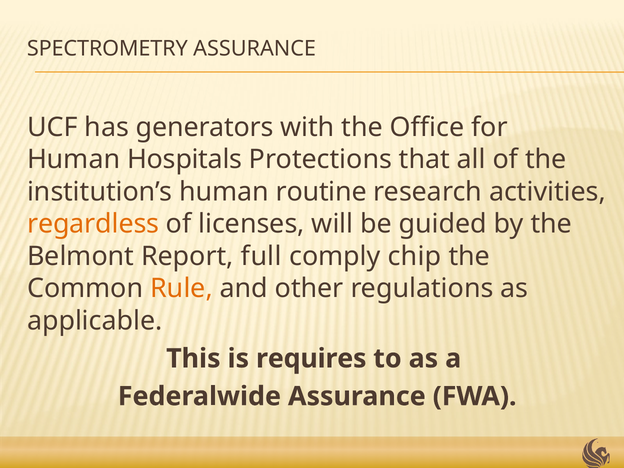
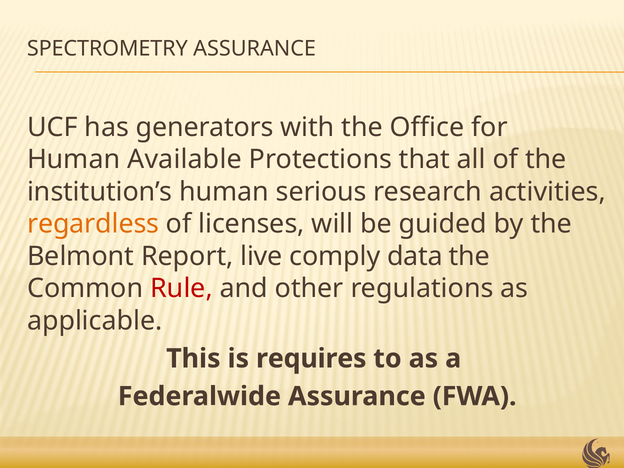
Hospitals: Hospitals -> Available (185, 159)
routine: routine -> serious (321, 192)
full: full -> live (261, 256)
chip: chip -> data (415, 256)
Rule colour: orange -> red (182, 288)
